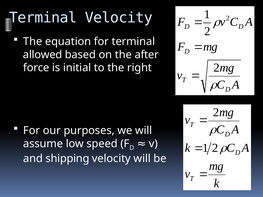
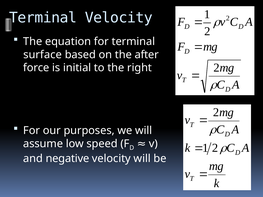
allowed: allowed -> surface (43, 55)
shipping: shipping -> negative (67, 159)
